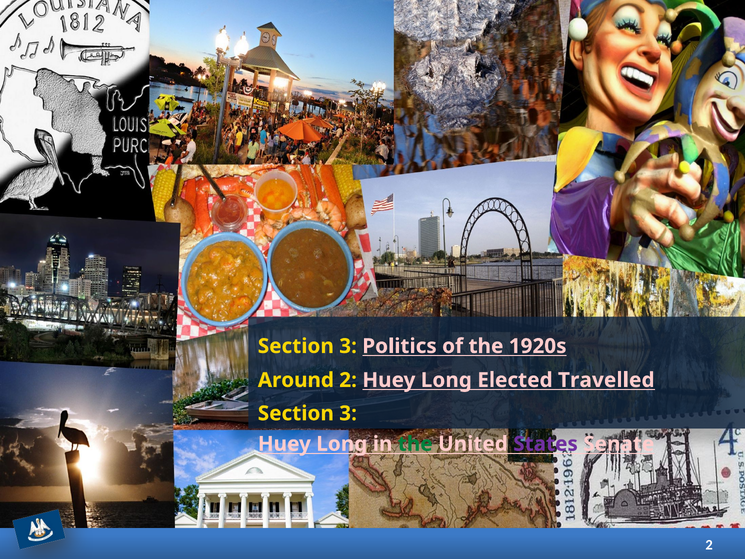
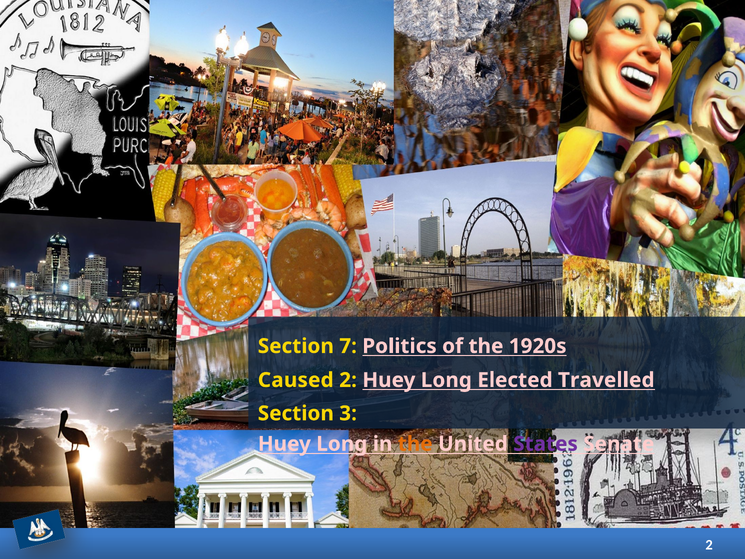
3: 3 -> 7 (348, 346)
Around: Around -> Caused (296, 380)
the colour: green -> orange (415, 444)
